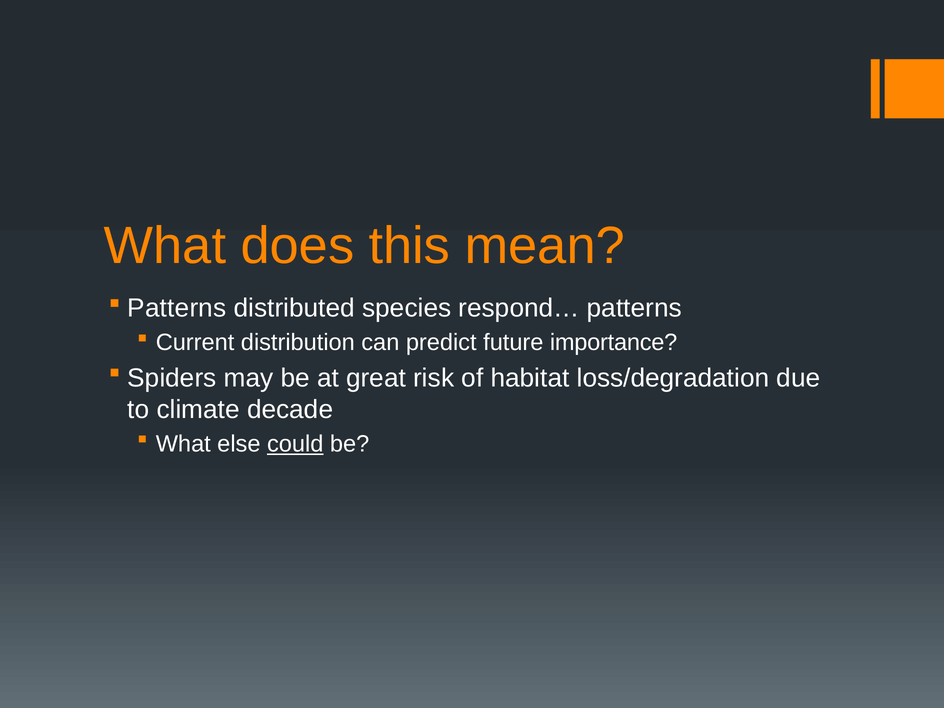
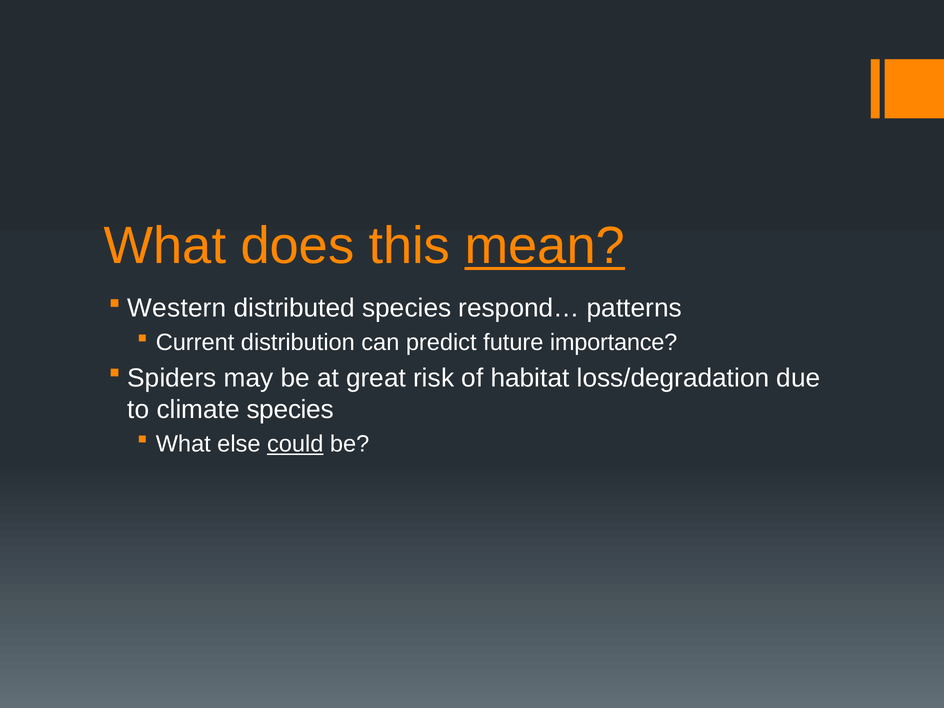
mean underline: none -> present (545, 246)
Patterns: Patterns -> Western (177, 308)
climate decade: decade -> species (290, 409)
